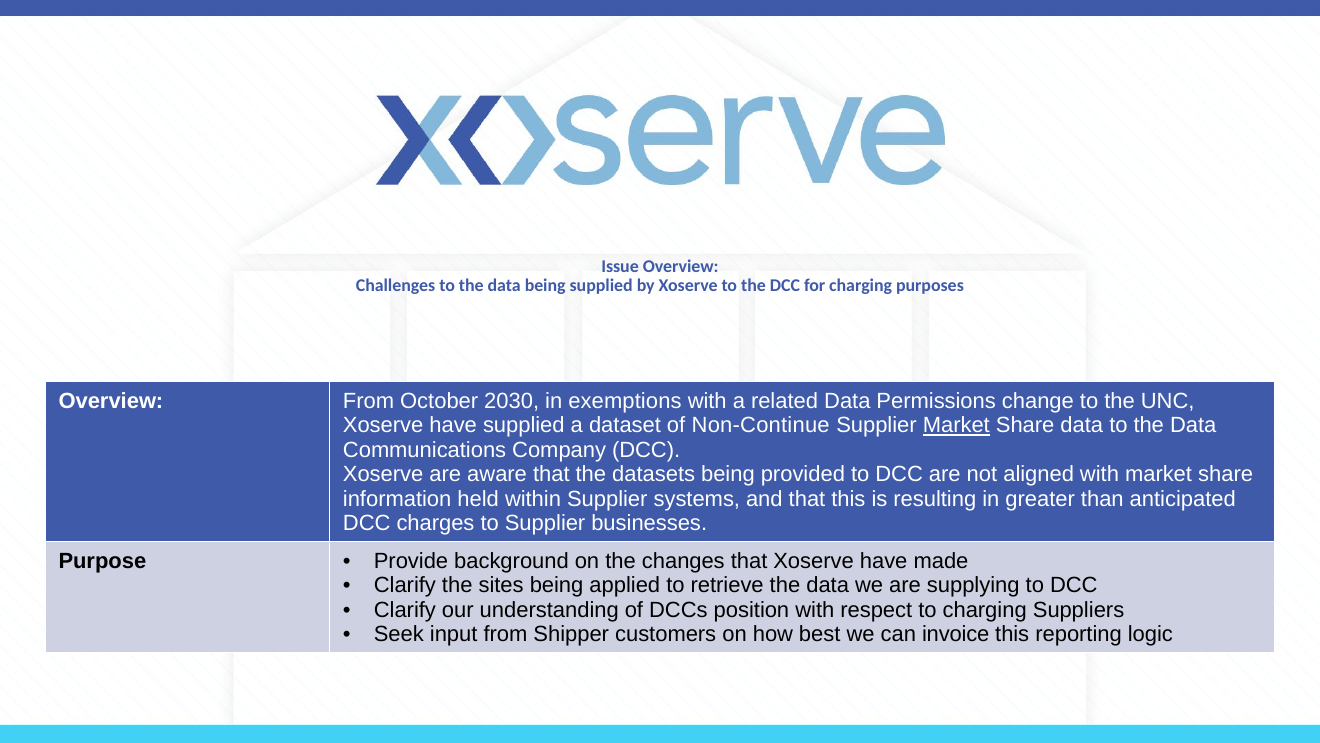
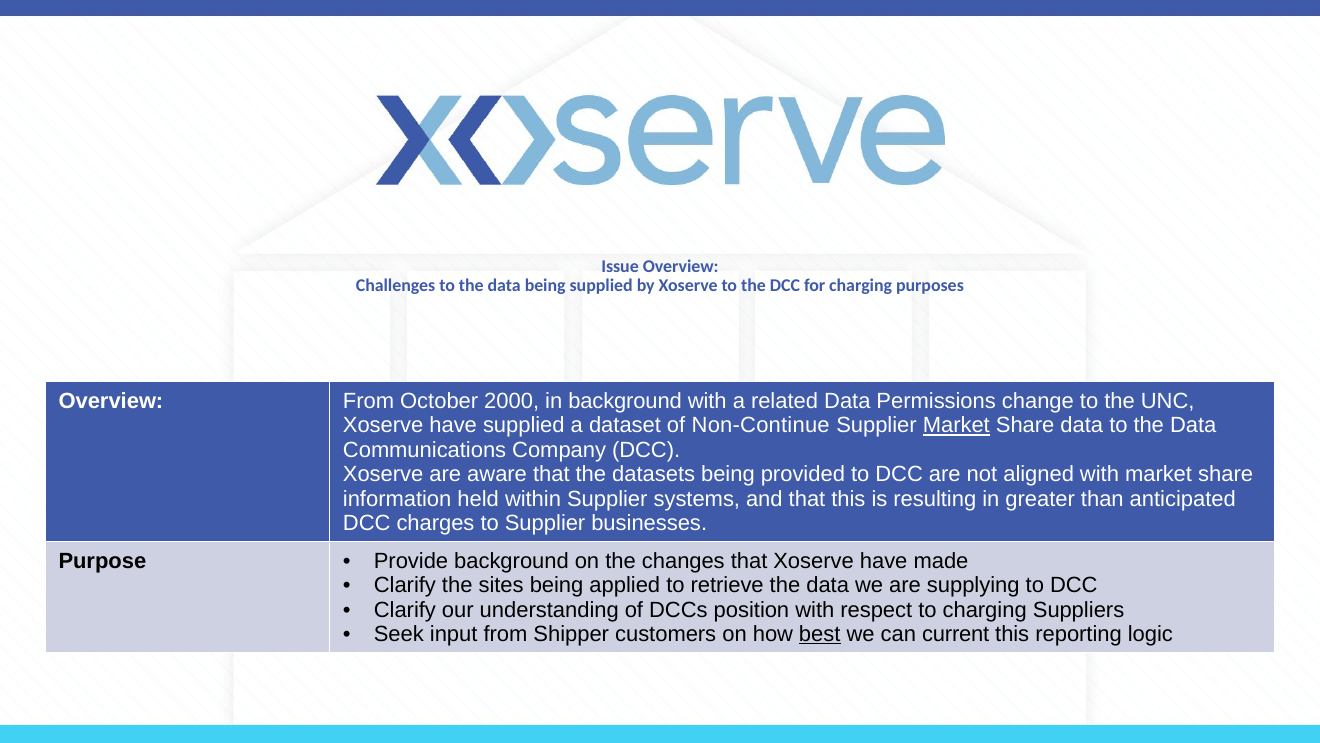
2030: 2030 -> 2000 (512, 401)
in exemptions: exemptions -> background (625, 401)
best underline: none -> present (820, 634)
invoice: invoice -> current (956, 634)
